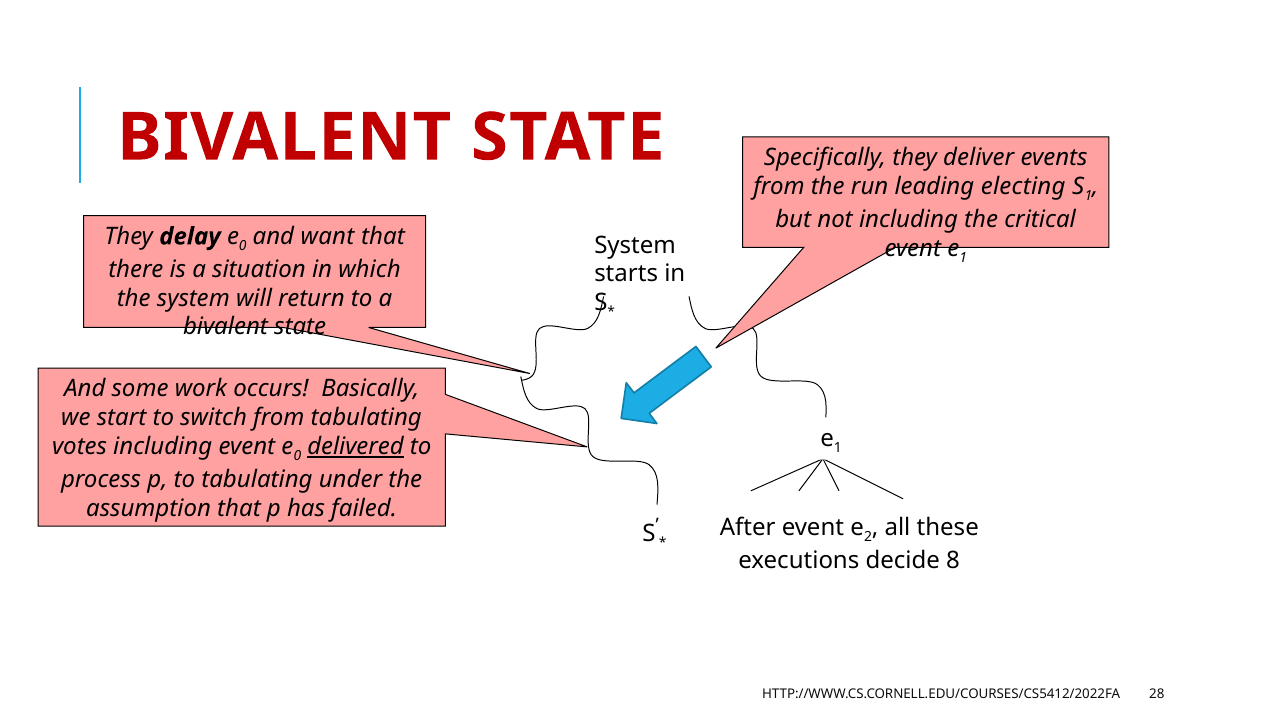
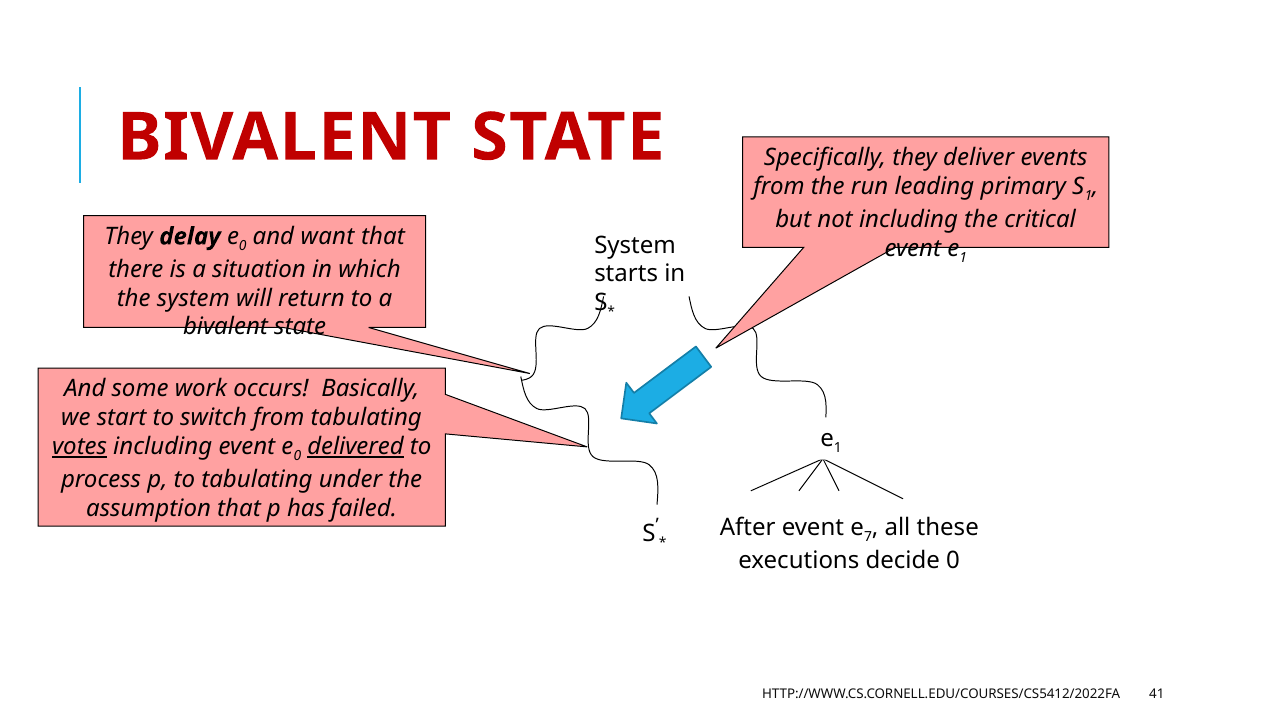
electing: electing -> primary (1023, 187)
votes underline: none -> present (80, 447)
2: 2 -> 7 (868, 537)
decide 8: 8 -> 0 (953, 561)
28: 28 -> 41 (1157, 695)
